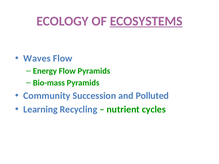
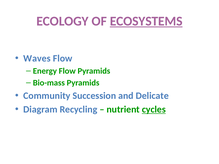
Polluted: Polluted -> Delicate (152, 96)
Learning: Learning -> Diagram (40, 110)
cycles underline: none -> present (154, 110)
